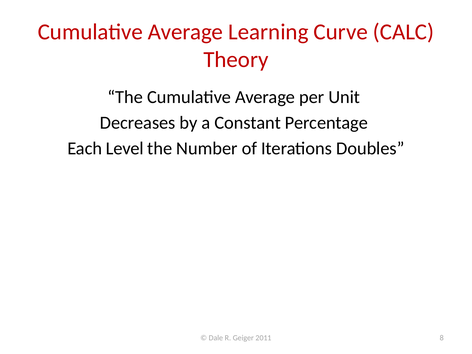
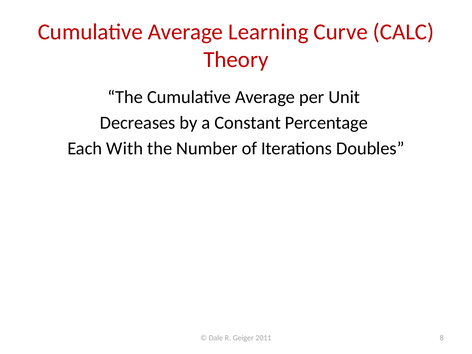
Each Level: Level -> With (125, 149)
